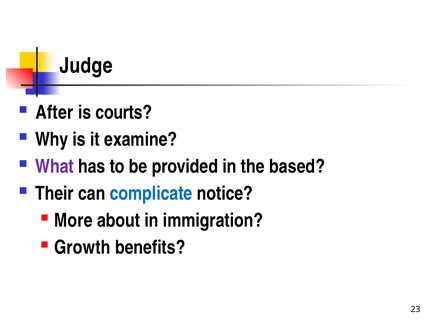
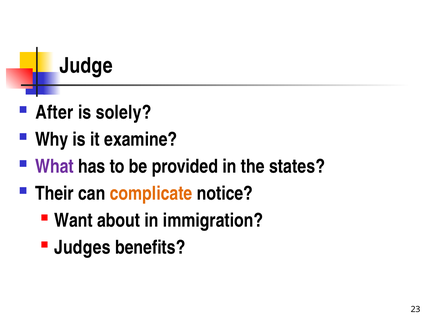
courts: courts -> solely (124, 113)
based: based -> states (297, 167)
complicate colour: blue -> orange (151, 194)
More: More -> Want (73, 221)
Growth: Growth -> Judges (82, 248)
